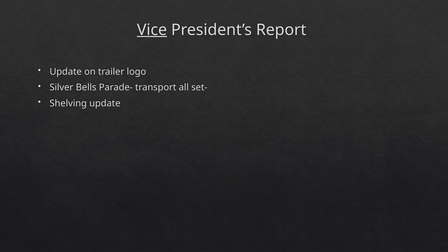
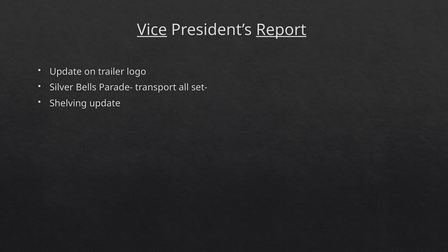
Report underline: none -> present (281, 30)
